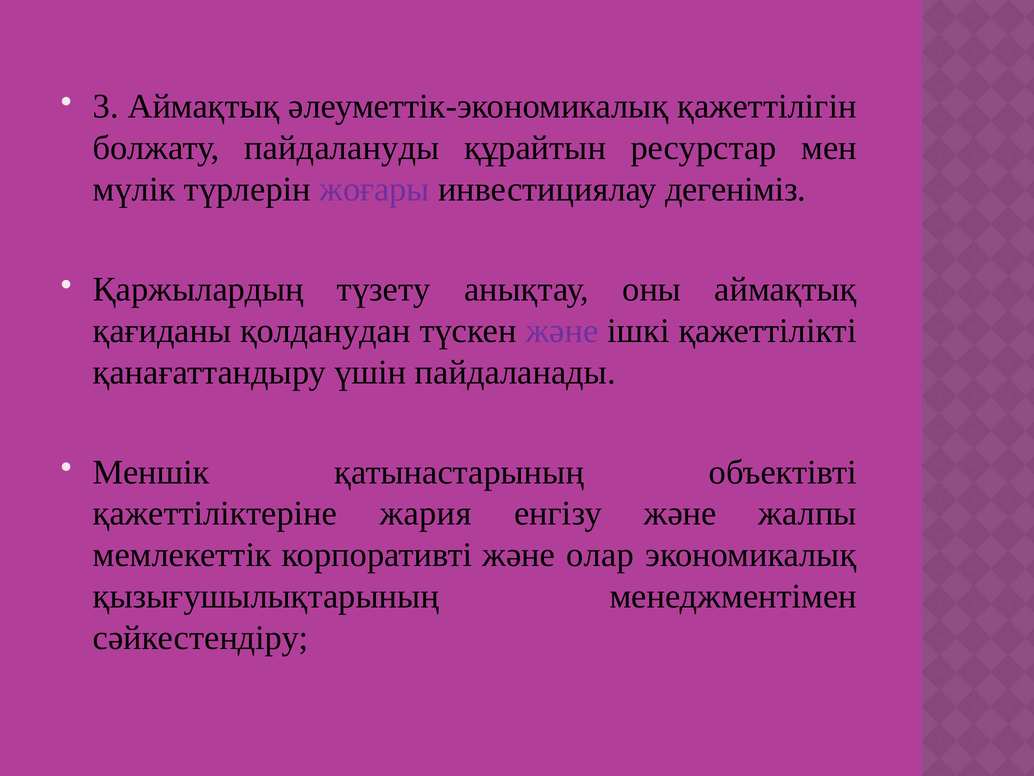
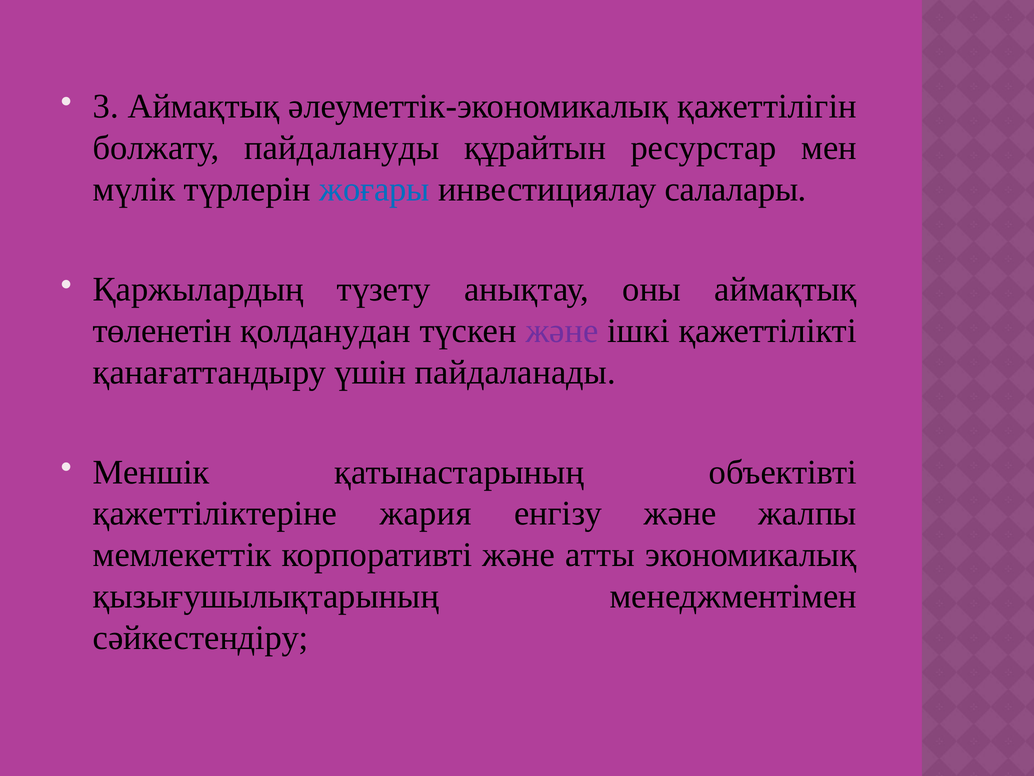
жоғары colour: purple -> blue (374, 189)
дегеніміз: дегеніміз -> салалары (736, 189)
қағиданы: қағиданы -> төленетін (162, 331)
олар: олар -> атты (600, 555)
